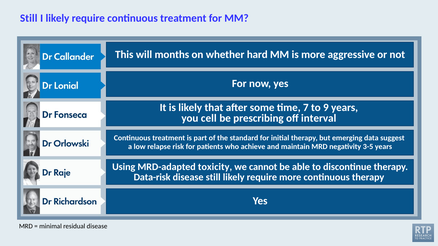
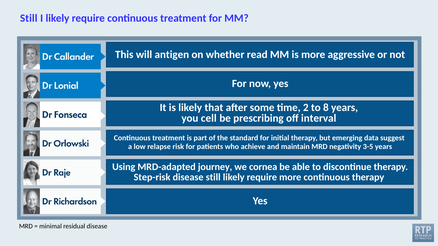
months: months -> antigen (172, 55)
hard: hard -> read (257, 55)
7: 7 -> 2 (306, 108)
9: 9 -> 8 (326, 108)
toxicity: toxicity -> journey (215, 167)
cannot: cannot -> cornea (263, 167)
Data-risk: Data-risk -> Step-risk (152, 177)
